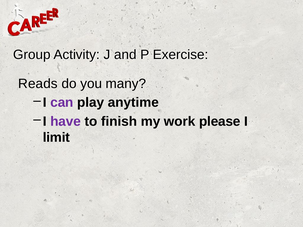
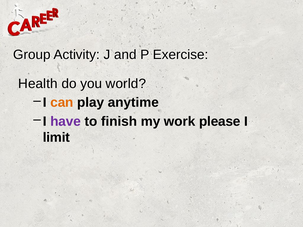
Reads: Reads -> Health (38, 84)
many: many -> world (126, 84)
can colour: purple -> orange (62, 103)
